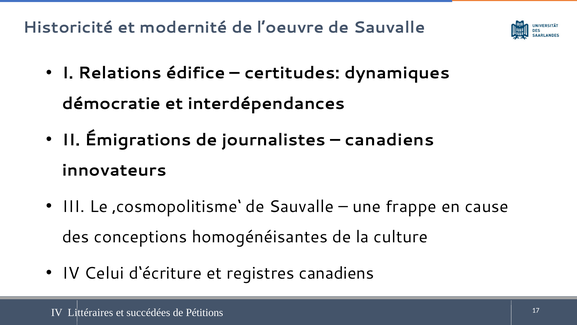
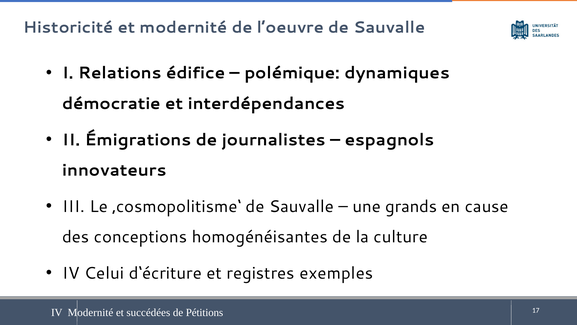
certitudes: certitudes -> polémique (292, 73)
canadiens: canadiens -> espagnols (390, 140)
frappe: frappe -> grands (411, 206)
registres canadiens: canadiens -> exemples (336, 273)
IV Littéraires: Littéraires -> Modernité (90, 312)
